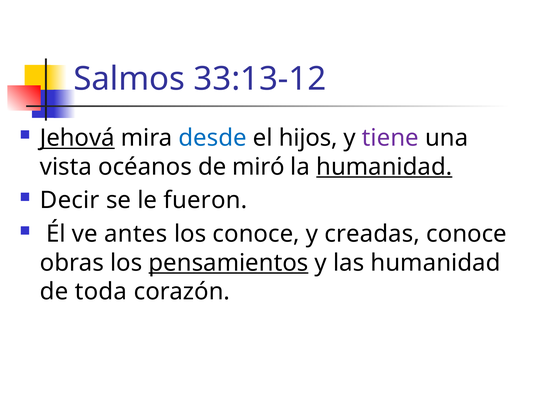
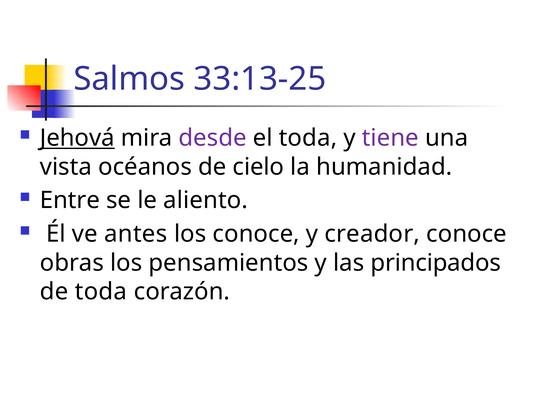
33:13-12: 33:13-12 -> 33:13-25 (260, 79)
desde colour: blue -> purple (213, 138)
el hijos: hijos -> toda (308, 138)
miró: miró -> cielo (258, 167)
humanidad underline: present -> none (384, 167)
Decir: Decir -> Entre (70, 200)
fueron: fueron -> aliento (206, 200)
creadas: creadas -> creador (372, 234)
pensamientos underline: present -> none (228, 263)
las humanidad: humanidad -> principados (436, 263)
